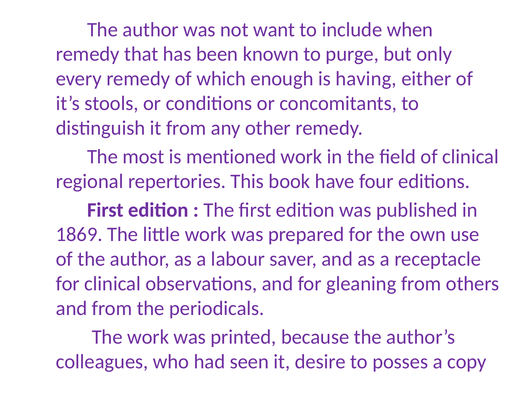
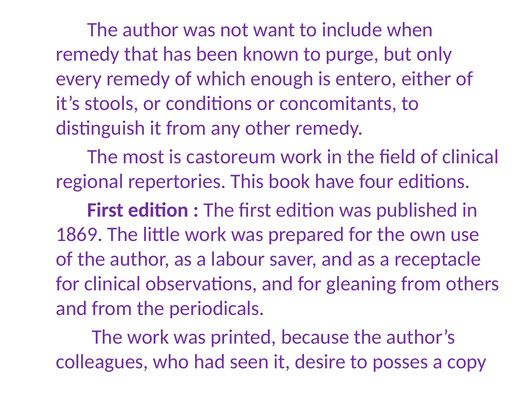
having: having -> entero (366, 79)
mentioned: mentioned -> castoreum (231, 157)
